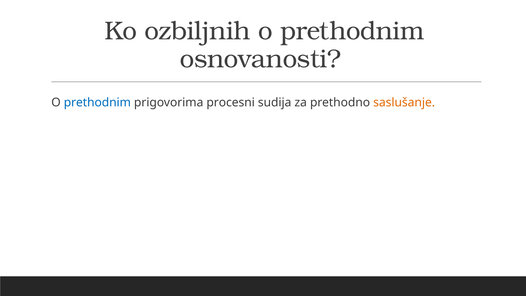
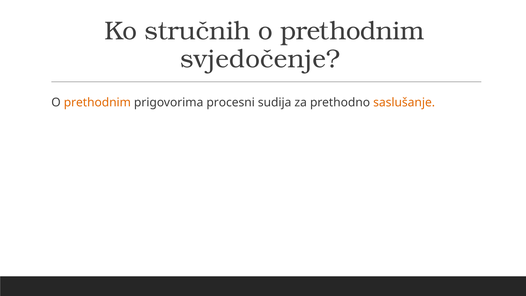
ozbiljnih: ozbiljnih -> stručnih (198, 31)
osnovanosti: osnovanosti -> svjedočenje (260, 59)
prethodnim colour: blue -> orange (97, 102)
